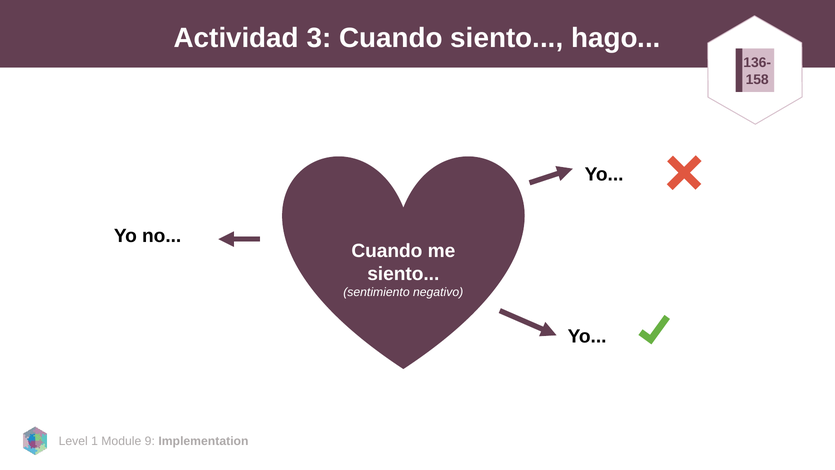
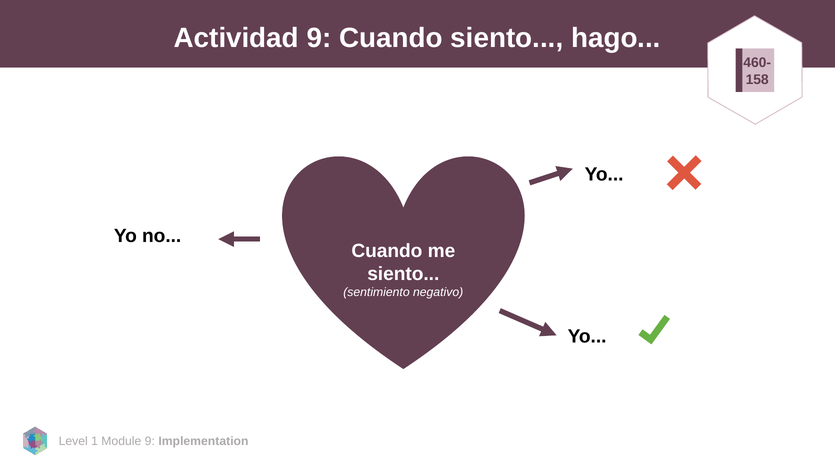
Actividad 3: 3 -> 9 (319, 38)
136-: 136- -> 460- (757, 63)
